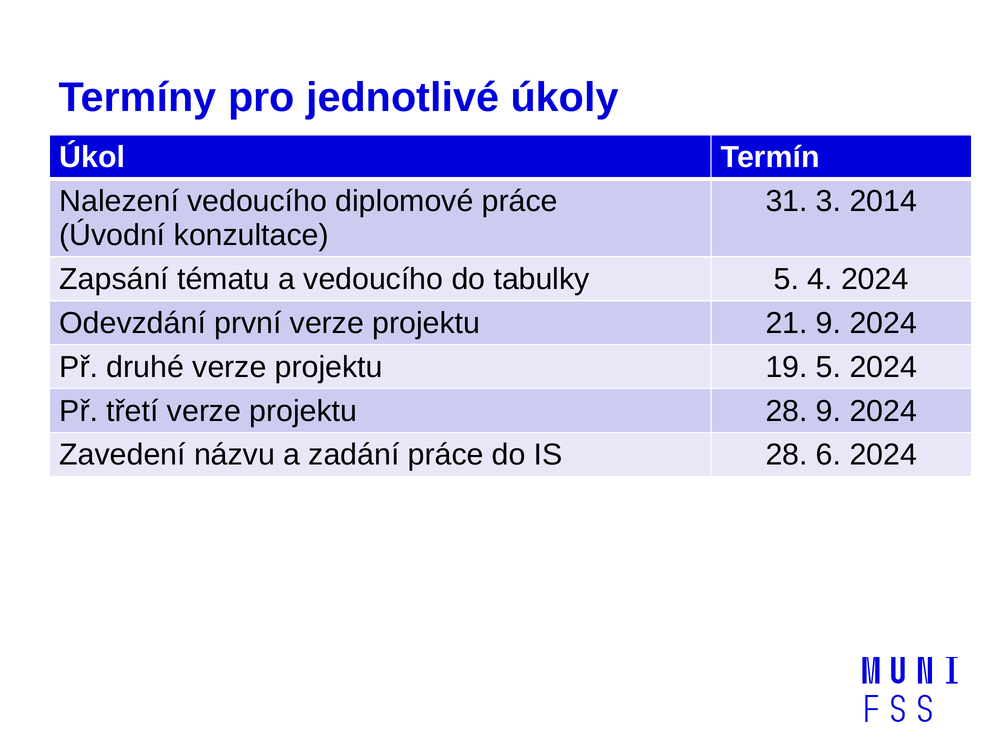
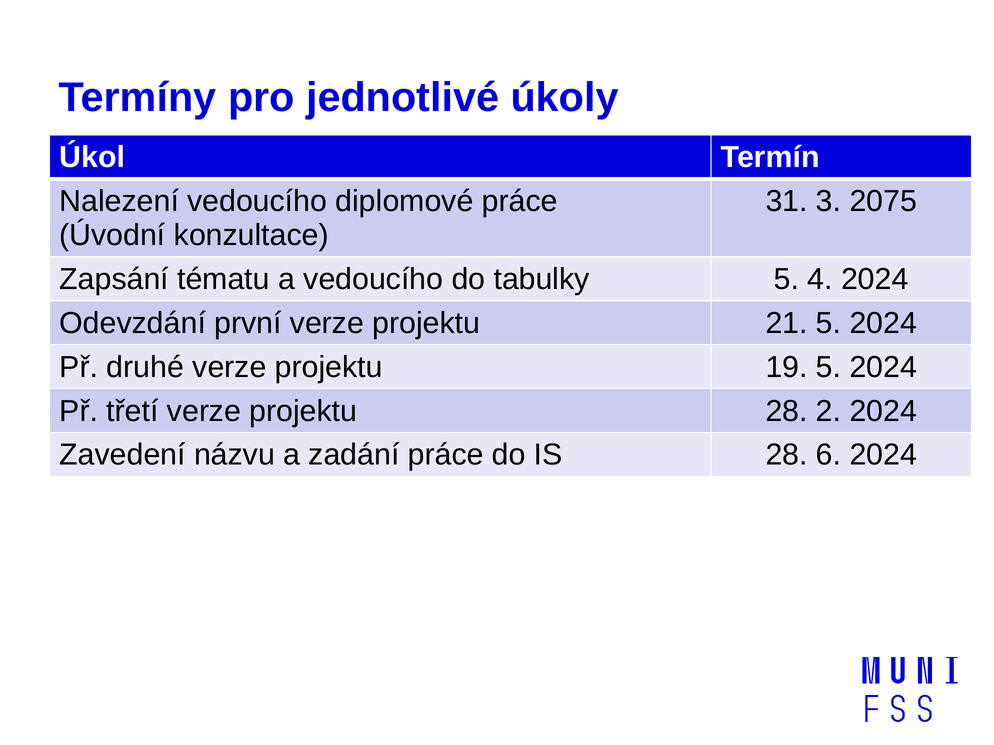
2014: 2014 -> 2075 (883, 202)
21 9: 9 -> 5 (829, 323)
28 9: 9 -> 2 (829, 411)
